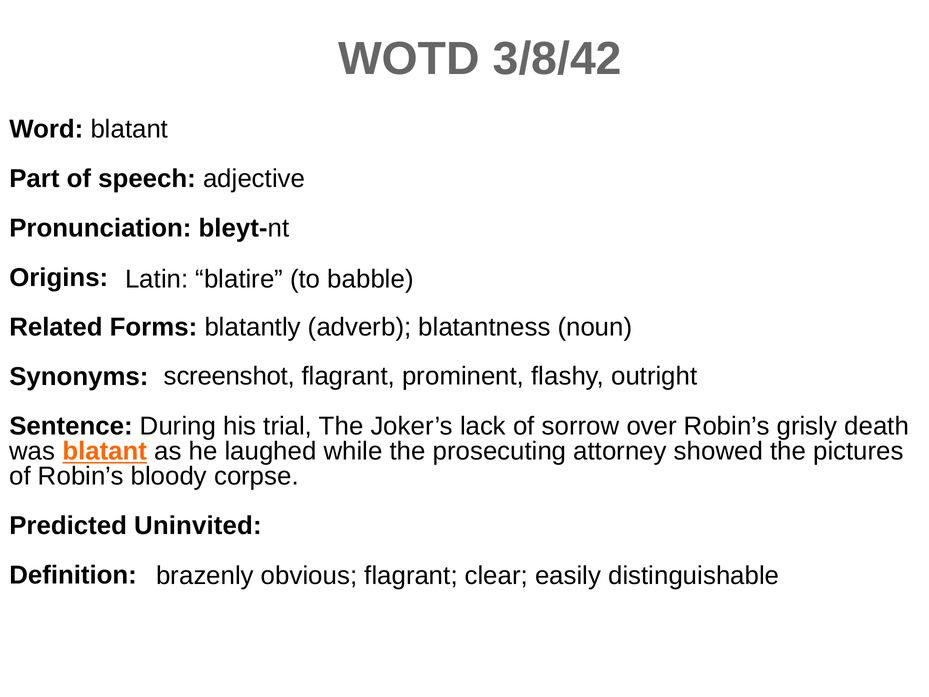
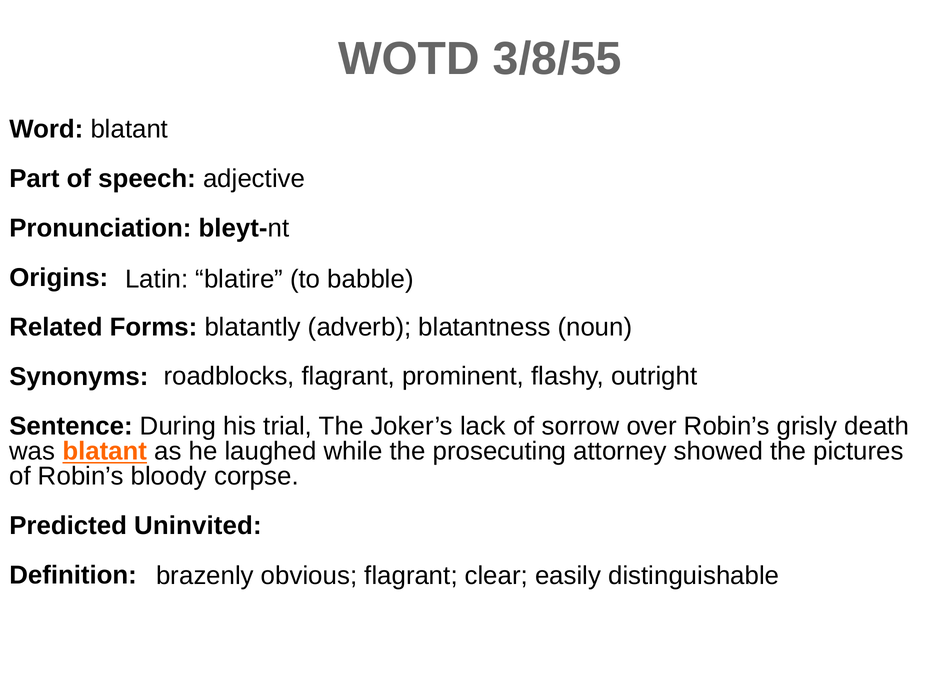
3/8/42: 3/8/42 -> 3/8/55 (557, 59)
screenshot: screenshot -> roadblocks (229, 376)
